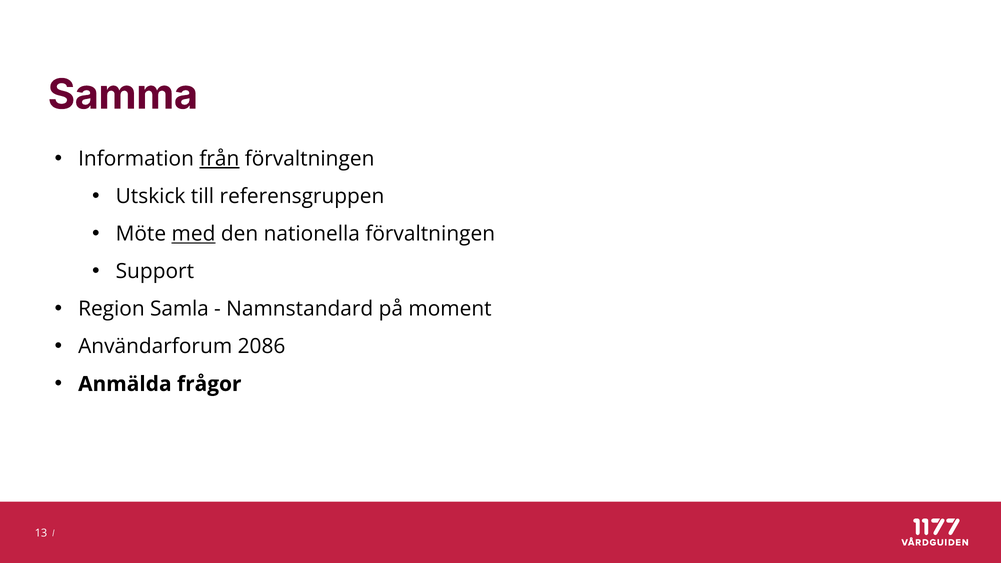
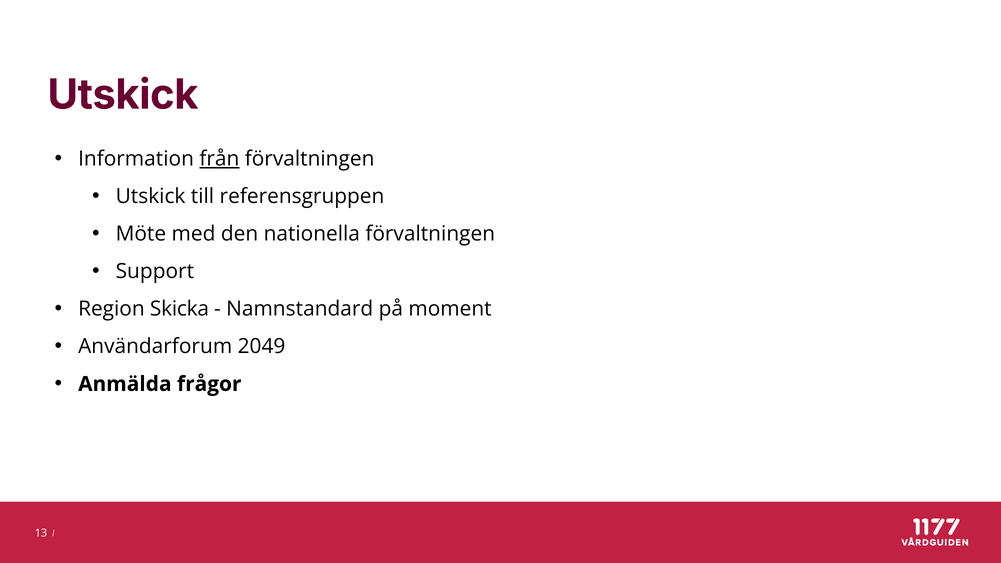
Samma: Samma -> Utskick (123, 95)
med underline: present -> none (194, 234)
Samla: Samla -> Skicka (179, 309)
2086: 2086 -> 2049 (262, 347)
